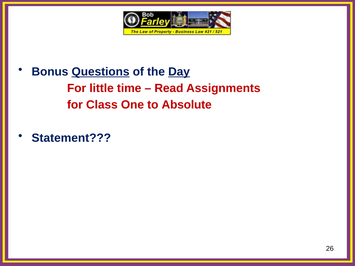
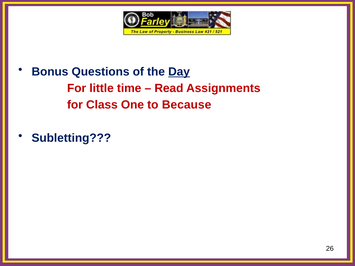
Questions underline: present -> none (101, 72)
Absolute: Absolute -> Because (187, 105)
Statement: Statement -> Subletting (71, 138)
